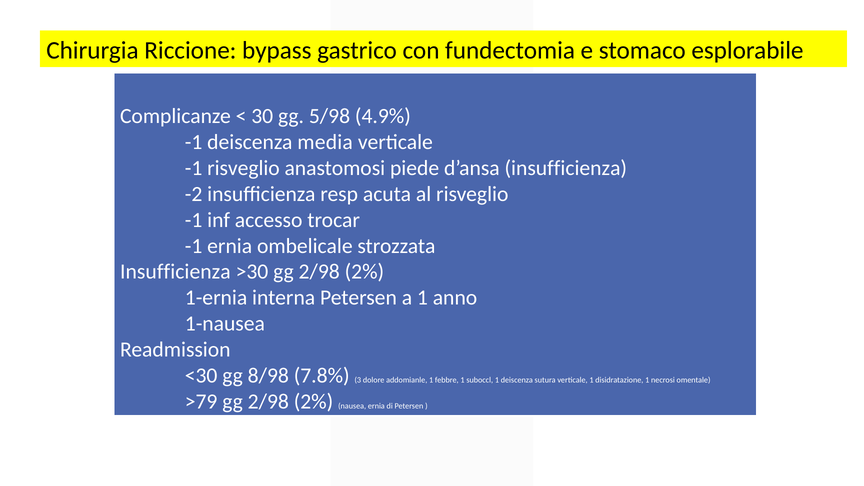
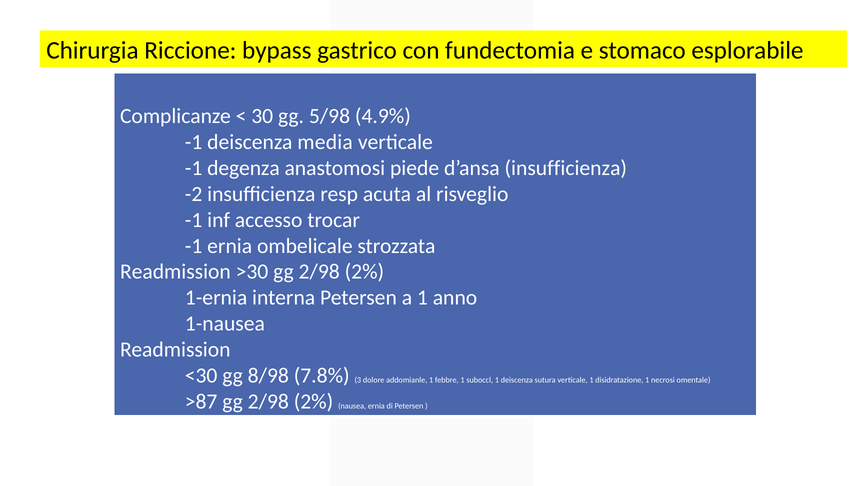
-1 risveglio: risveglio -> degenza (243, 168)
Insufficienza: Insufficienza -> Readmission (175, 272)
>79: >79 -> >87 (201, 401)
